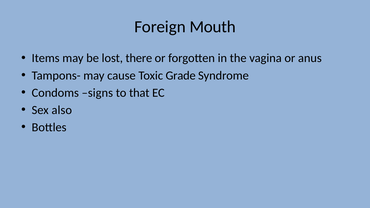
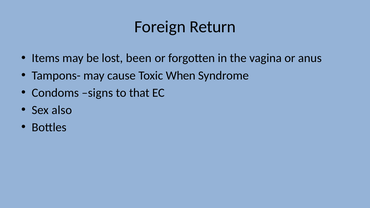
Mouth: Mouth -> Return (213, 27)
there: there -> been (139, 58)
Grade: Grade -> When (181, 75)
